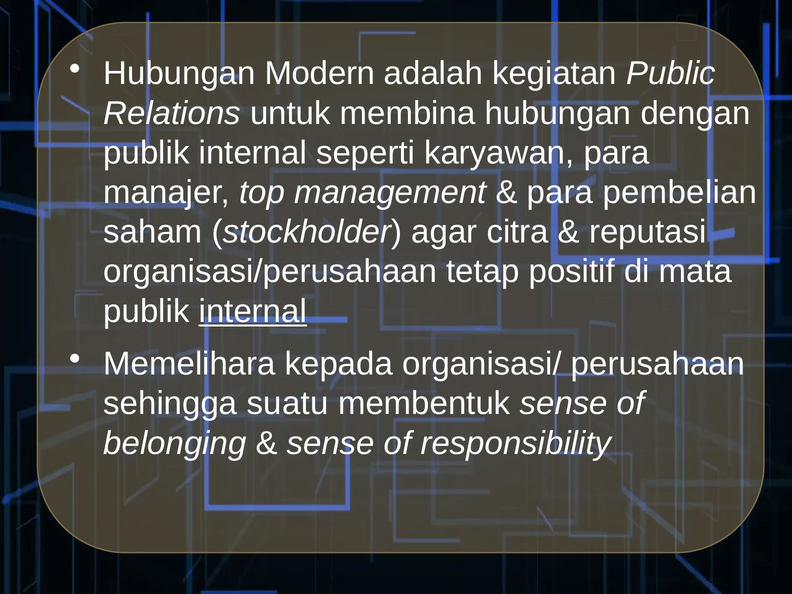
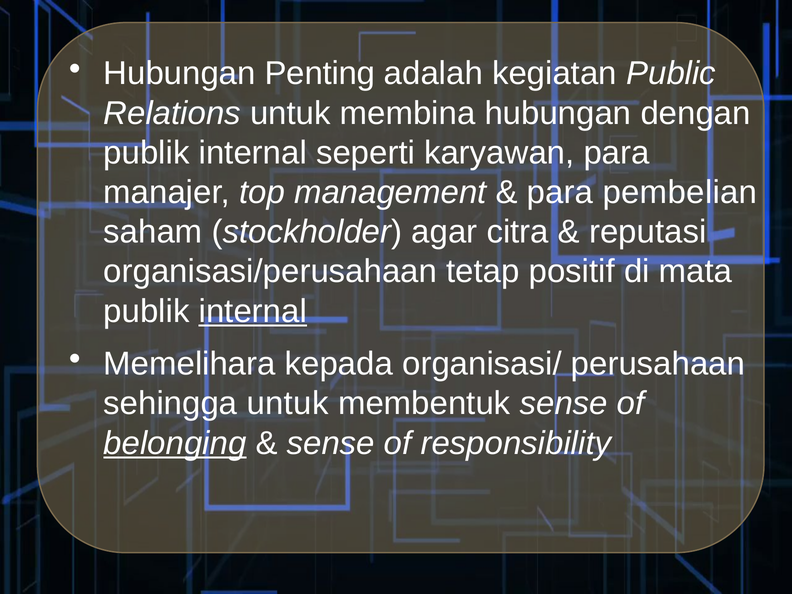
Modern: Modern -> Penting (320, 74)
sehingga suatu: suatu -> untuk (288, 404)
belonging underline: none -> present (175, 443)
